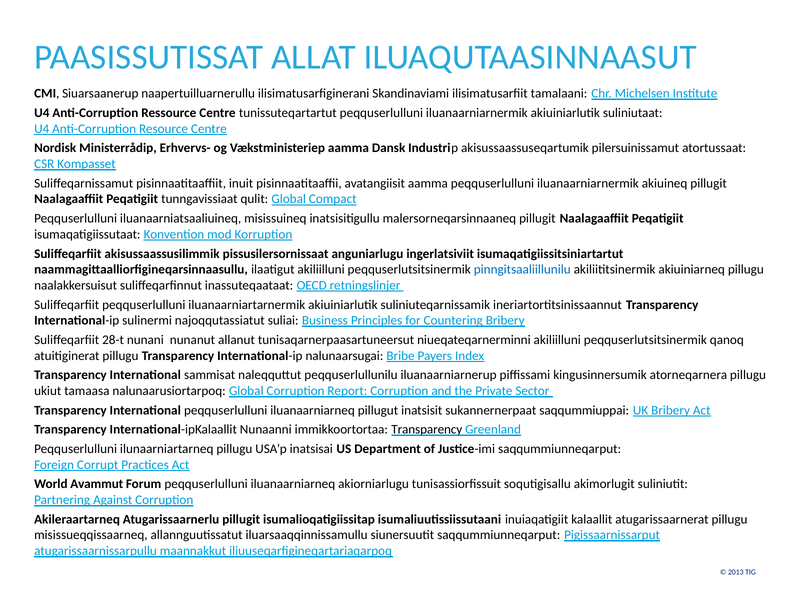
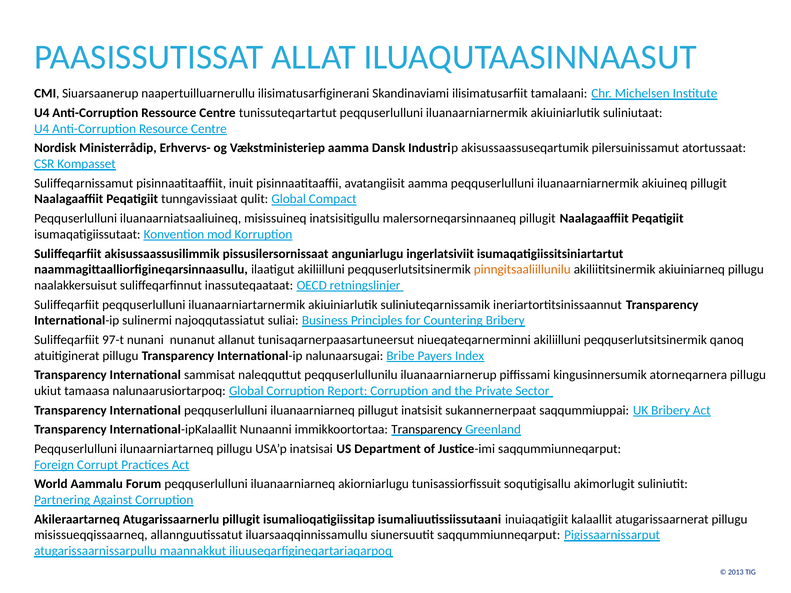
pinngitsaaliillunilu colour: blue -> orange (522, 270)
28-t: 28-t -> 97-t (113, 340)
Avammut: Avammut -> Aammalu (97, 484)
